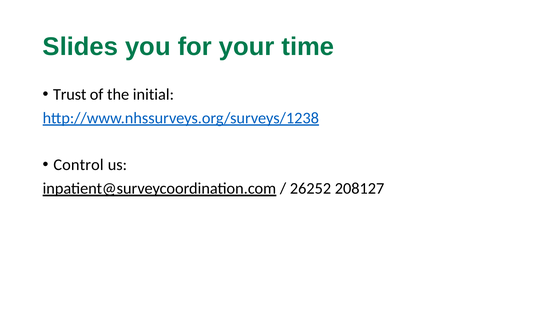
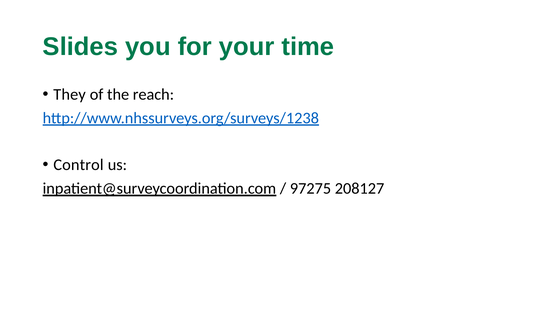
Trust: Trust -> They (70, 95)
initial: initial -> reach (153, 95)
26252: 26252 -> 97275 (311, 189)
